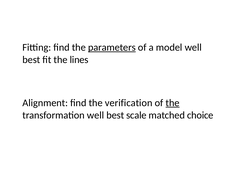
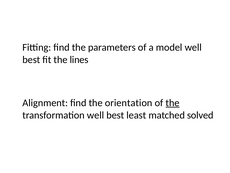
parameters underline: present -> none (112, 47)
verification: verification -> orientation (129, 103)
scale: scale -> least (136, 115)
choice: choice -> solved (200, 115)
